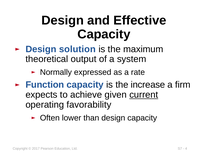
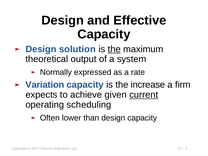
the underline: none -> present (114, 49)
Function: Function -> Variation (45, 85)
favorability: favorability -> scheduling (89, 105)
